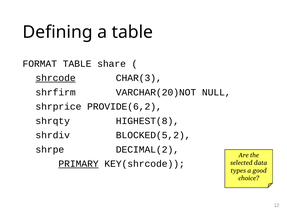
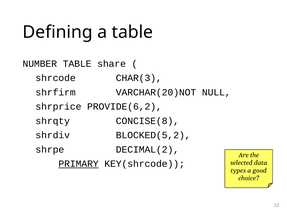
FORMAT: FORMAT -> NUMBER (40, 64)
shrcode underline: present -> none (56, 78)
HIGHEST(8: HIGHEST(8 -> CONCISE(8 (147, 121)
